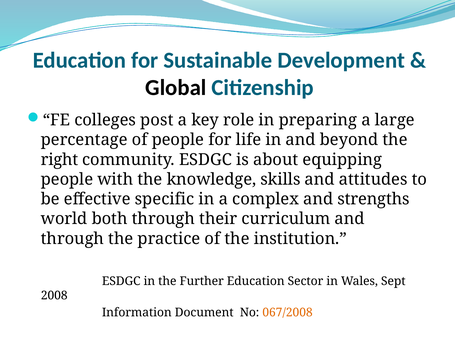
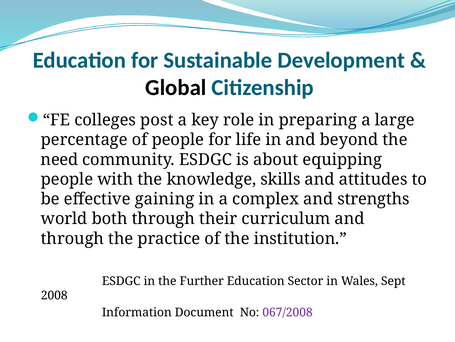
right: right -> need (59, 159)
specific: specific -> gaining (165, 199)
067/2008 colour: orange -> purple (288, 312)
